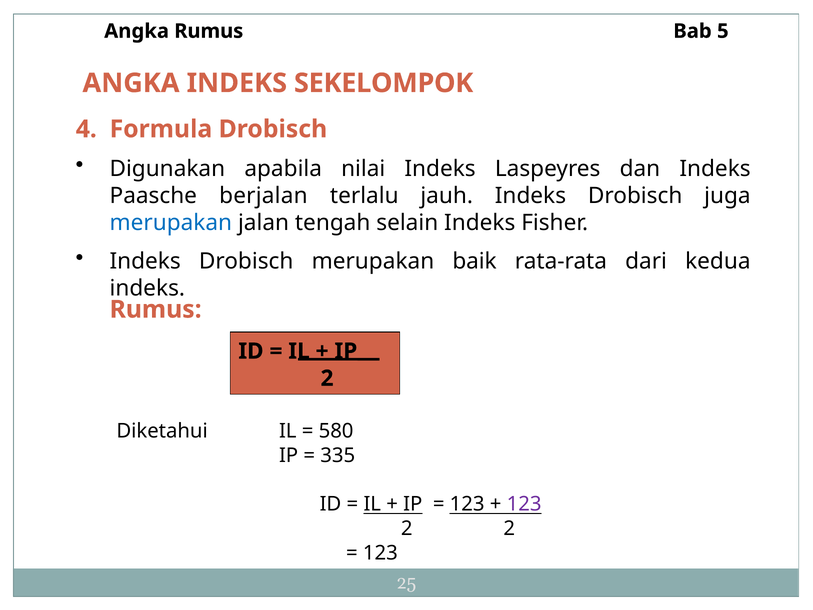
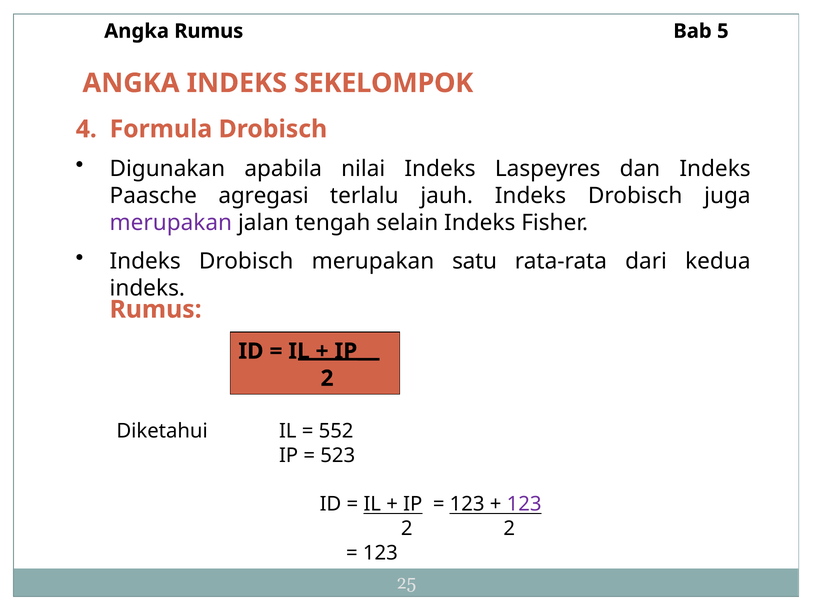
berjalan: berjalan -> agregasi (264, 196)
merupakan colour: blue -> purple (171, 223)
baik: baik -> satu (475, 261)
580: 580 -> 552 (336, 431)
335: 335 -> 523 (338, 455)
